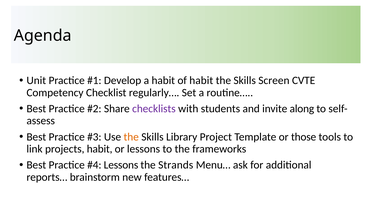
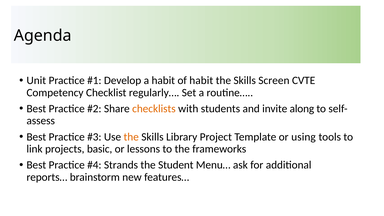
checklists colour: purple -> orange (154, 109)
those: those -> using (304, 137)
projects habit: habit -> basic (100, 149)
Lessons: Lessons -> Strands (121, 165)
Strands: Strands -> Student (176, 165)
